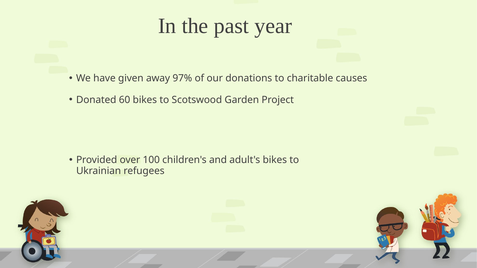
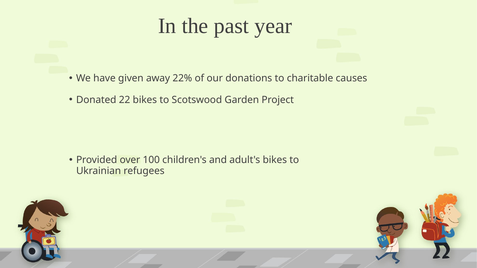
97%: 97% -> 22% (182, 78)
60: 60 -> 22 (125, 100)
